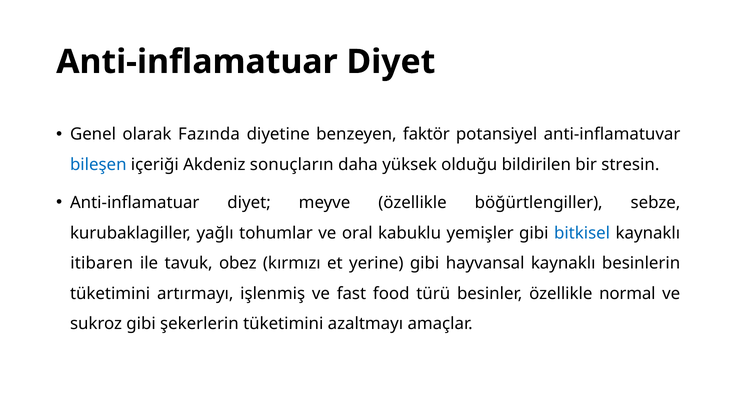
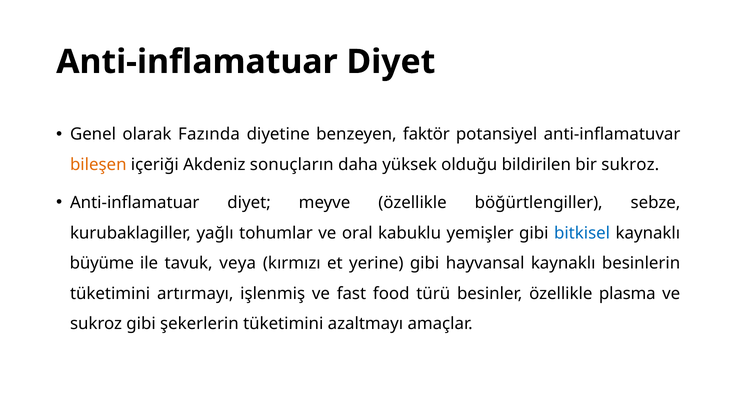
bileşen colour: blue -> orange (98, 165)
bir stresin: stresin -> sukroz (630, 165)
itibaren: itibaren -> büyüme (102, 264)
obez: obez -> veya (238, 264)
normal: normal -> plasma (627, 294)
